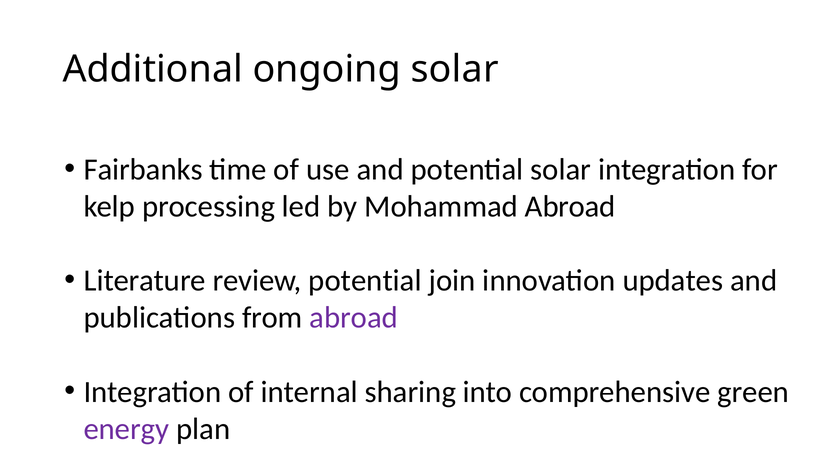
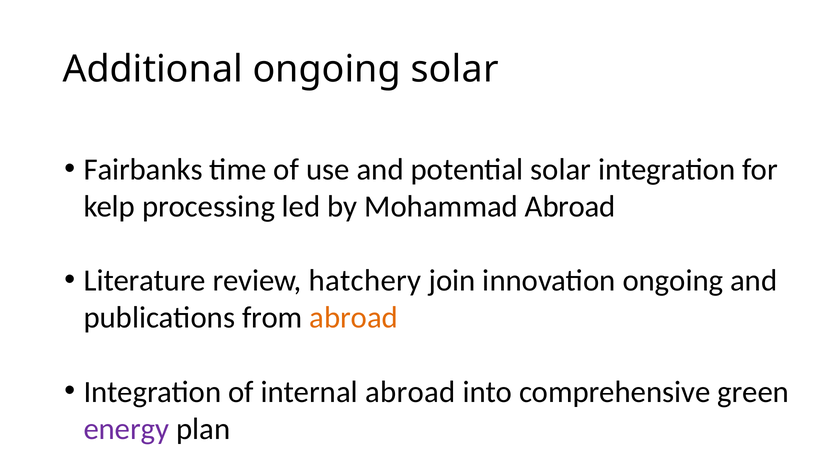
review potential: potential -> hatchery (365, 280)
innovation updates: updates -> ongoing (673, 280)
abroad colour: purple -> orange (354, 317)
internal sharing: sharing -> abroad (410, 391)
